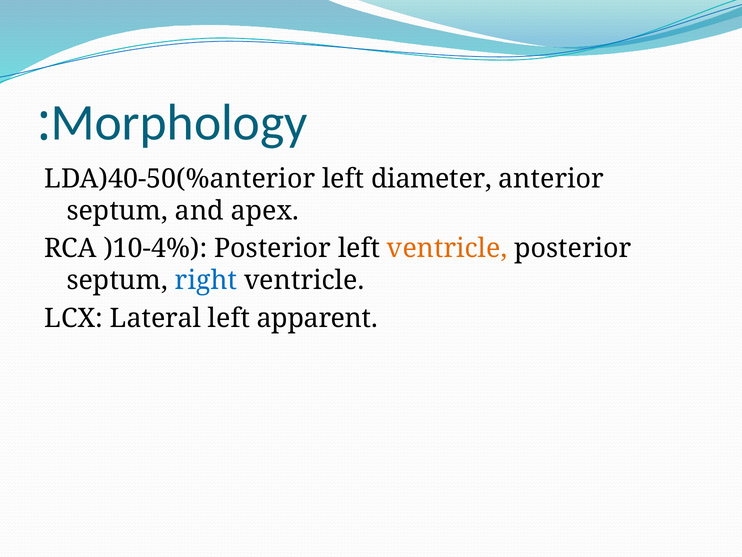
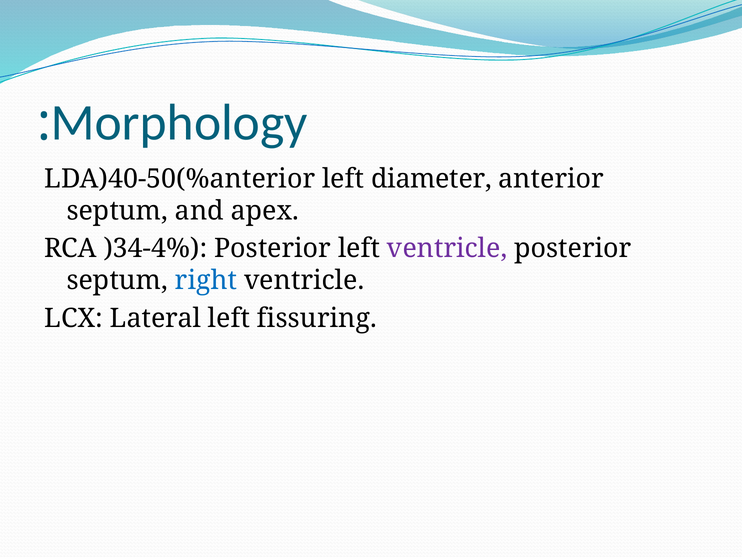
)10-4%: )10-4% -> )34-4% (155, 248)
ventricle colour: orange -> purple (447, 248)
apparent: apparent -> fissuring (317, 318)
